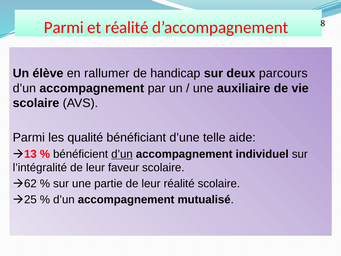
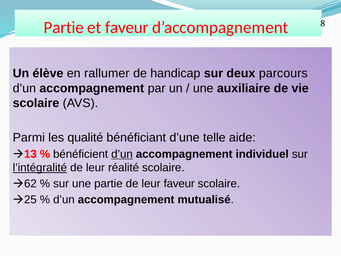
Parmi: Parmi -> Partie (64, 28)
et réalité: réalité -> faveur (127, 28)
l’intégralité underline: none -> present (40, 168)
faveur: faveur -> réalité (124, 168)
leur réalité: réalité -> faveur (179, 183)
